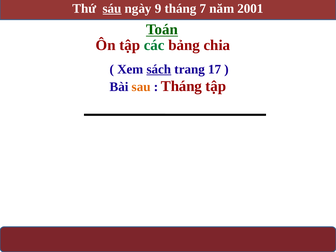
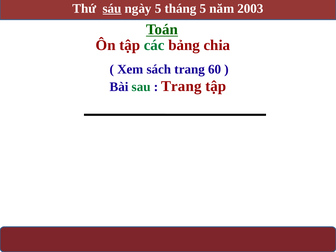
ngày 9: 9 -> 5 (158, 9)
tháng 7: 7 -> 5 (203, 9)
2001: 2001 -> 2003 (250, 9)
sách underline: present -> none (159, 69)
17: 17 -> 60 (215, 69)
sau colour: orange -> green (141, 87)
Tháng: Tháng -> Trang (181, 86)
